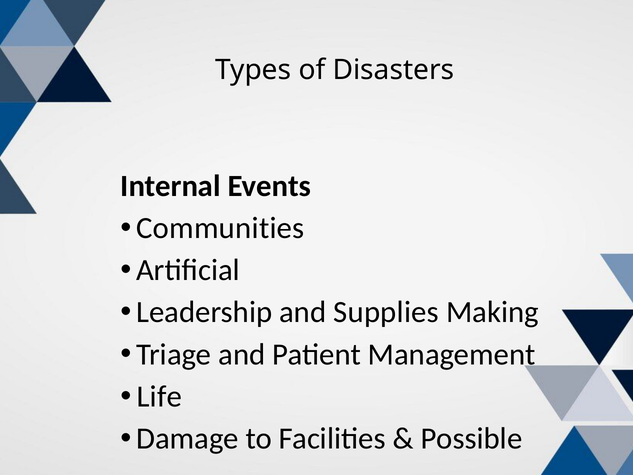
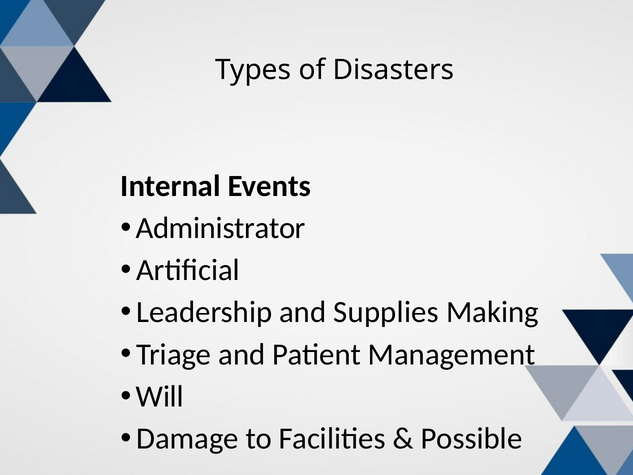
Communities: Communities -> Administrator (221, 228)
Life: Life -> Will (160, 396)
